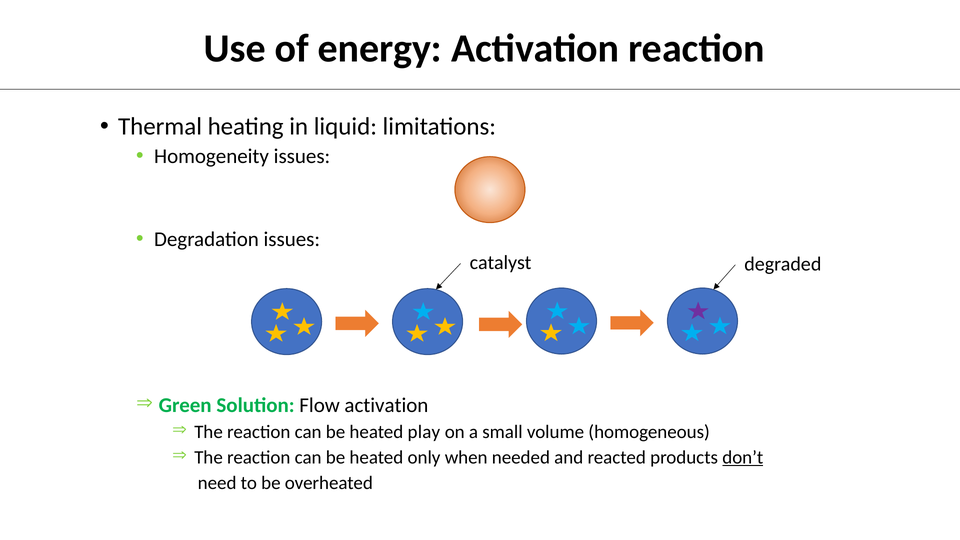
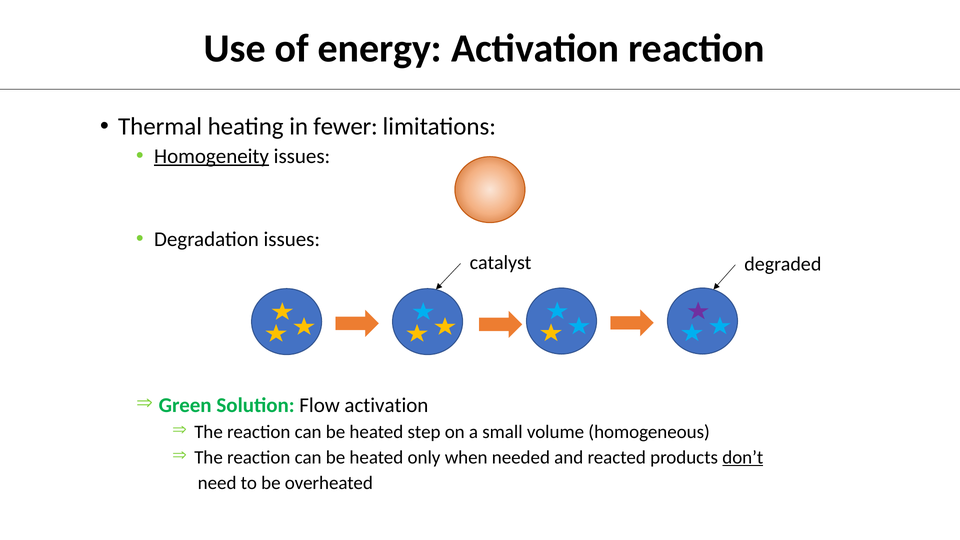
liquid: liquid -> fewer (346, 126)
Homogeneity underline: none -> present (212, 156)
play: play -> step (424, 432)
